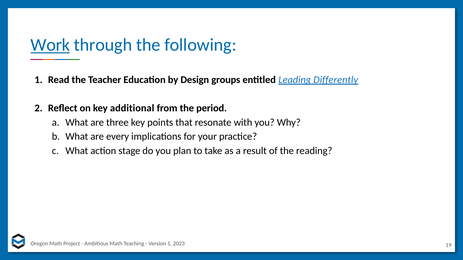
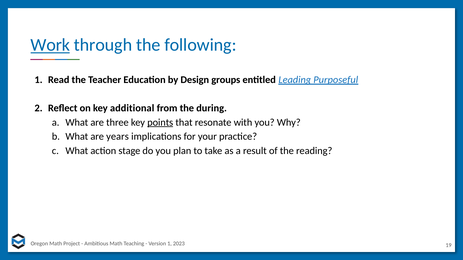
Differently: Differently -> Purposeful (336, 80)
period: period -> during (212, 108)
points underline: none -> present (160, 123)
every: every -> years (118, 137)
